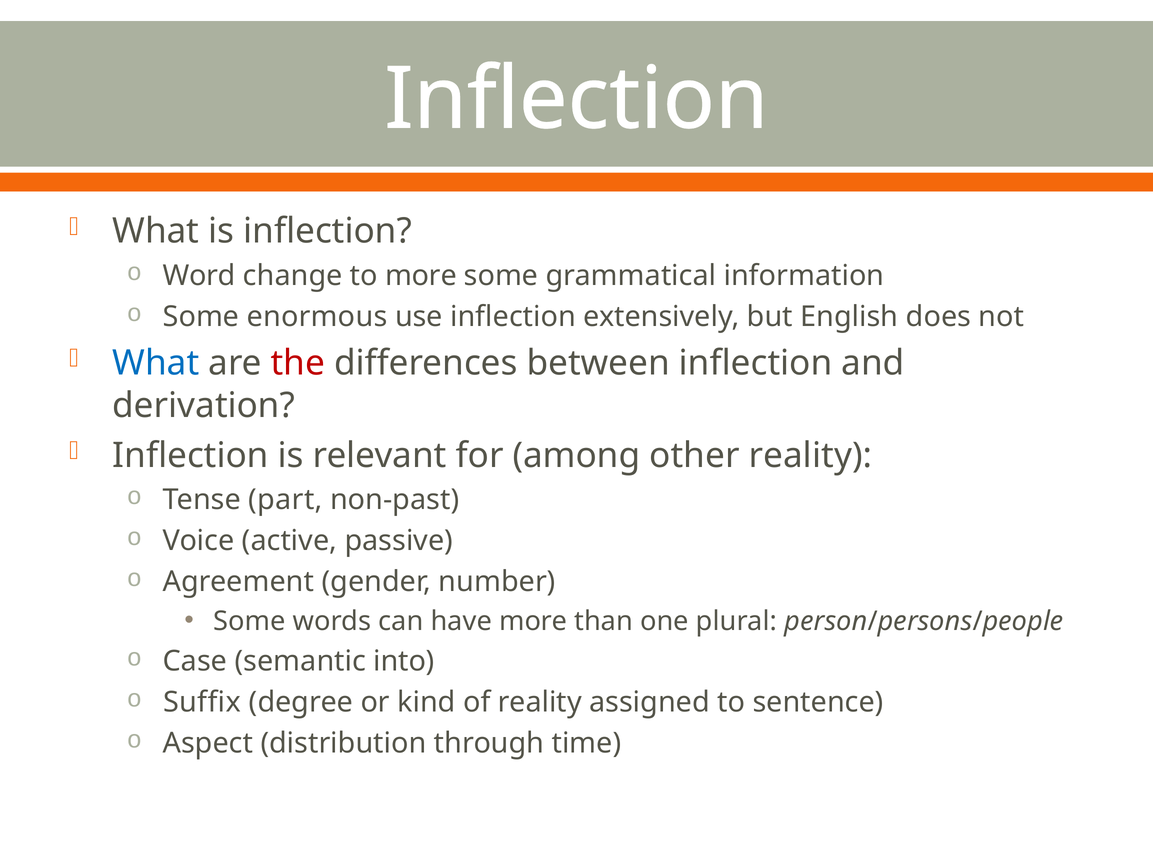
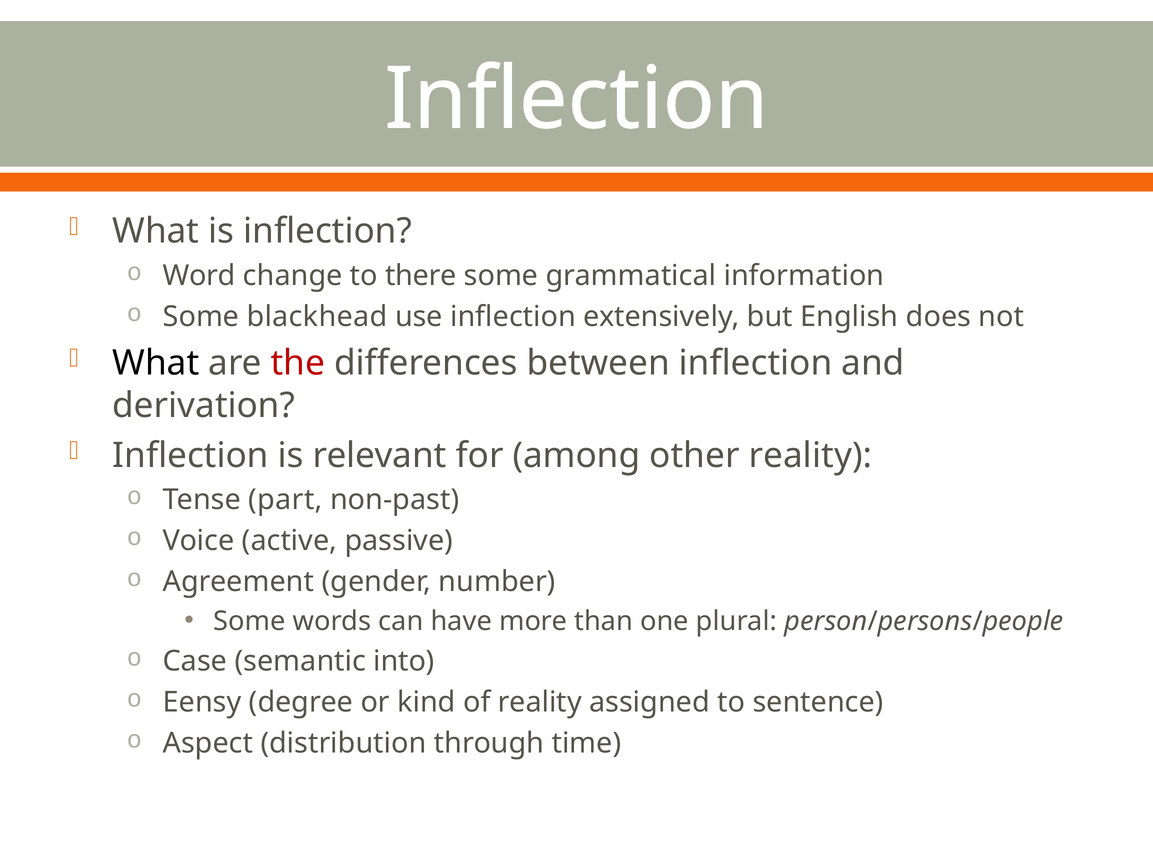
to more: more -> there (421, 276)
enormous: enormous -> blackhead (317, 317)
What colour: blue -> black (156, 363)
Suffix: Suffix -> Eensy (202, 702)
